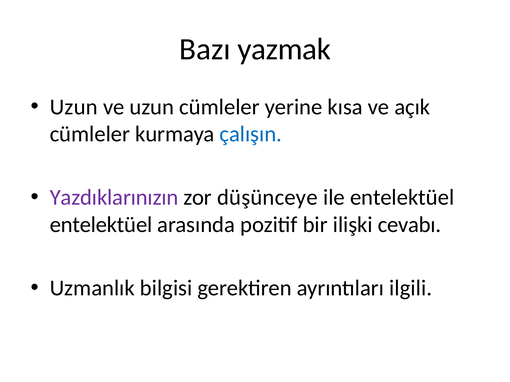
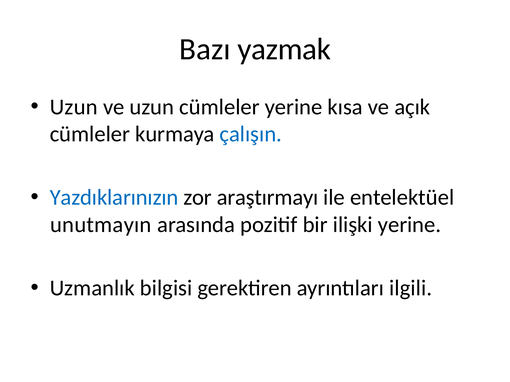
Yazdıklarınızın colour: purple -> blue (114, 198)
düşünceye: düşünceye -> araştırmayı (268, 198)
entelektüel: entelektüel -> unutmayın (101, 225)
ilişki cevabı: cevabı -> yerine (410, 225)
